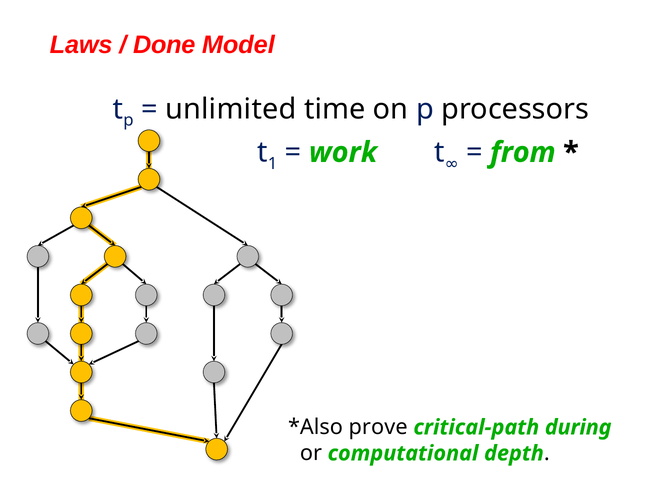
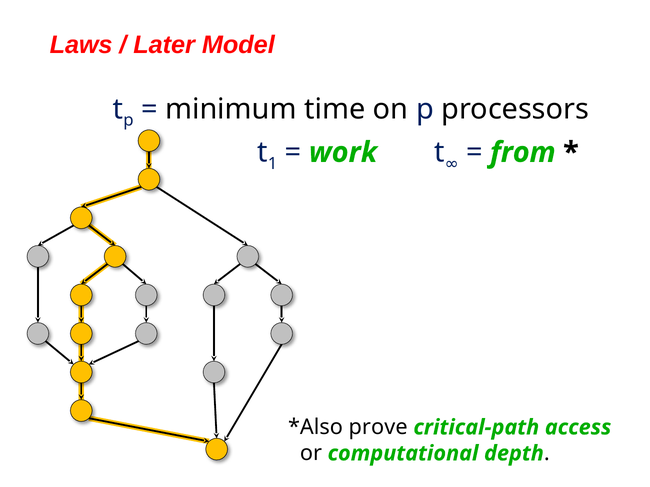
Done: Done -> Later (164, 45)
unlimited: unlimited -> minimum (231, 109)
during: during -> access (578, 428)
